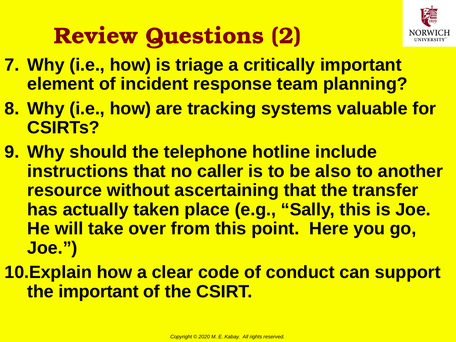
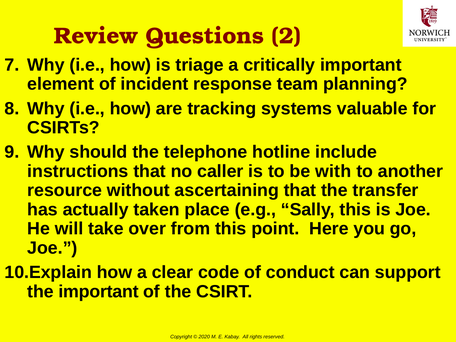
also: also -> with (333, 171)
